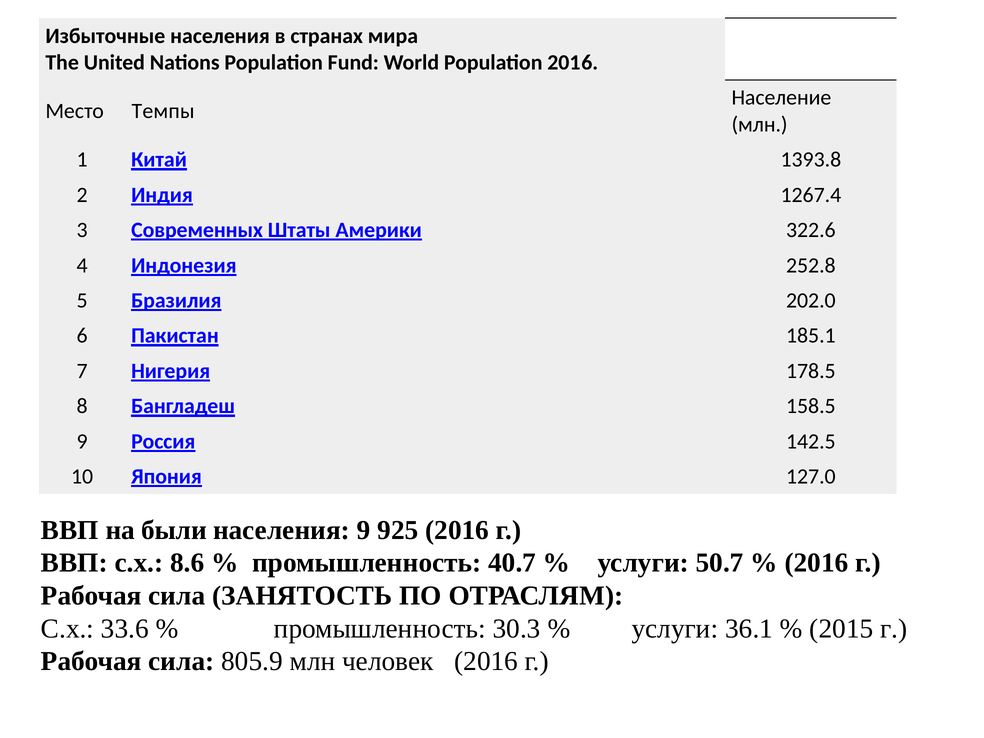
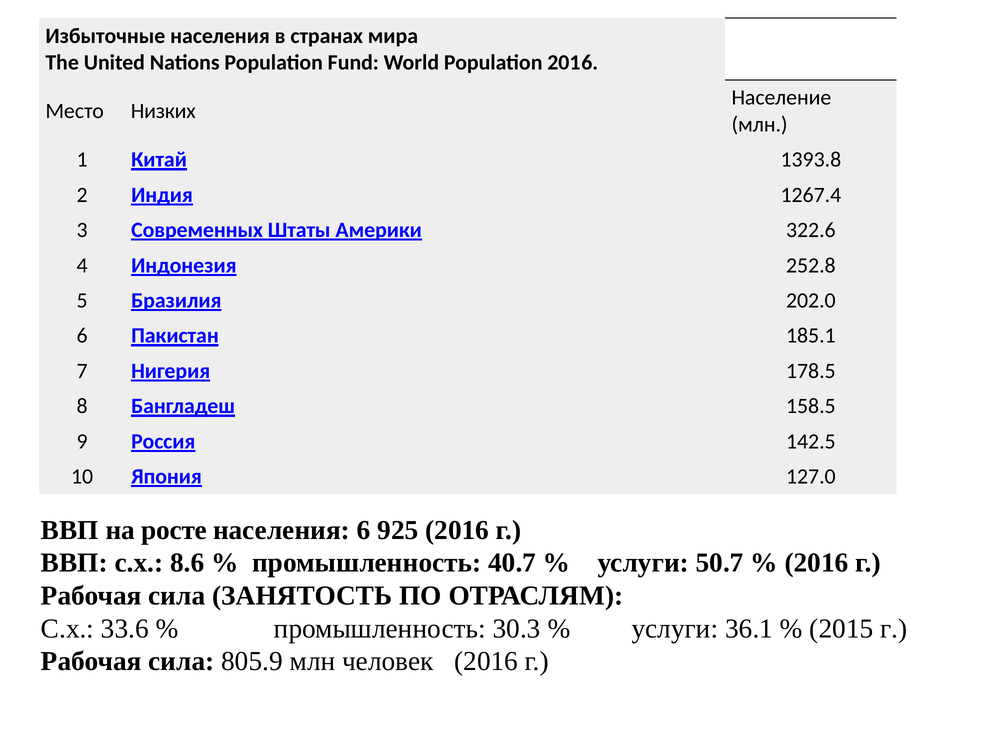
Темпы: Темпы -> Низких (163, 111)
были: были -> росте (174, 530)
населения 9: 9 -> 6 (364, 530)
